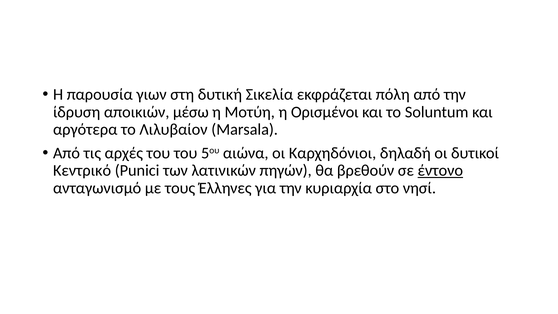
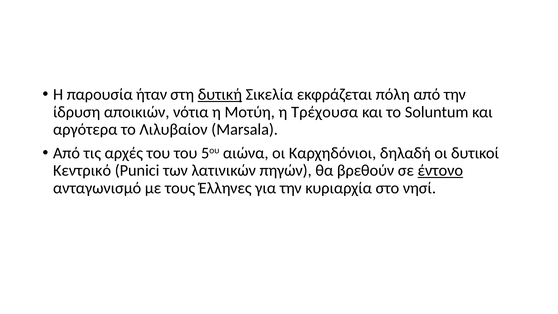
γιων: γιων -> ήταν (152, 94)
δυτική underline: none -> present (220, 94)
μέσω: μέσω -> νότια (191, 112)
Ορισμένοι: Ορισμένοι -> Τρέχουσα (325, 112)
